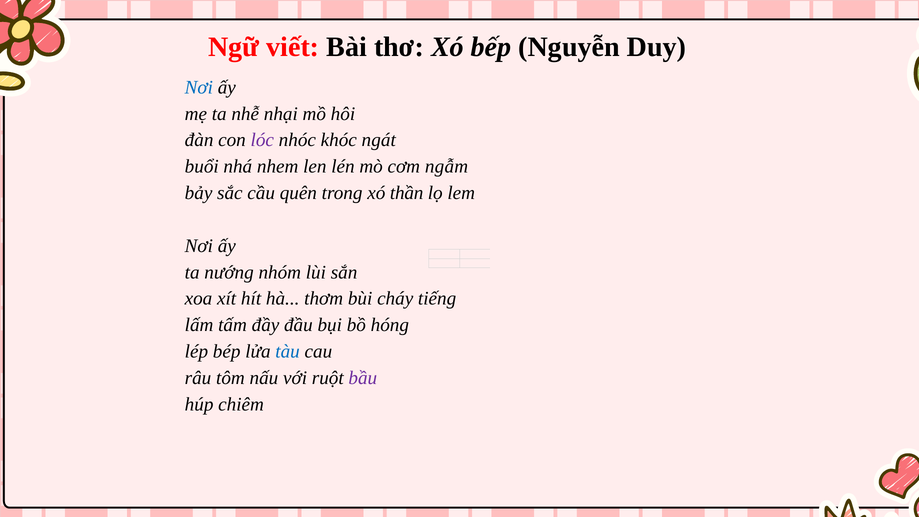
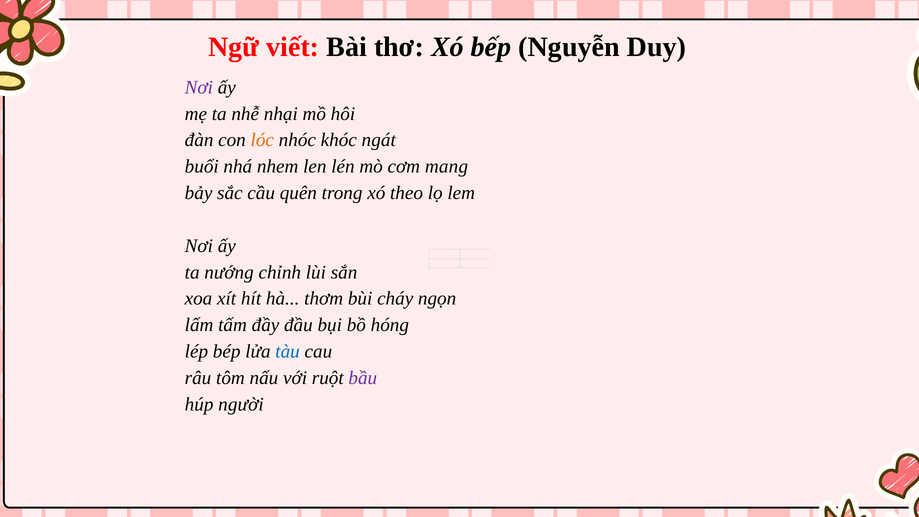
Nơi colour: blue -> purple (199, 87)
lóc colour: purple -> orange (262, 140)
ngẫm: ngẫm -> mang (447, 167)
thần: thần -> theo (407, 193)
nhóm: nhóm -> chỉnh (280, 272)
tiếng: tiếng -> ngọn (437, 299)
chiêm: chiêm -> người (241, 404)
